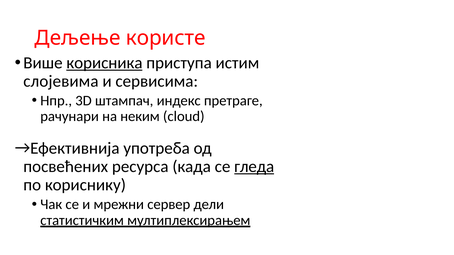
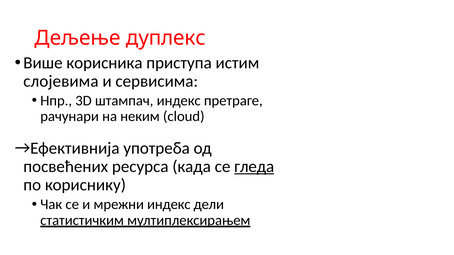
користе: користе -> дуплекс (166, 38)
корисника underline: present -> none (104, 63)
мрежни сервер: сервер -> индекс (169, 205)
